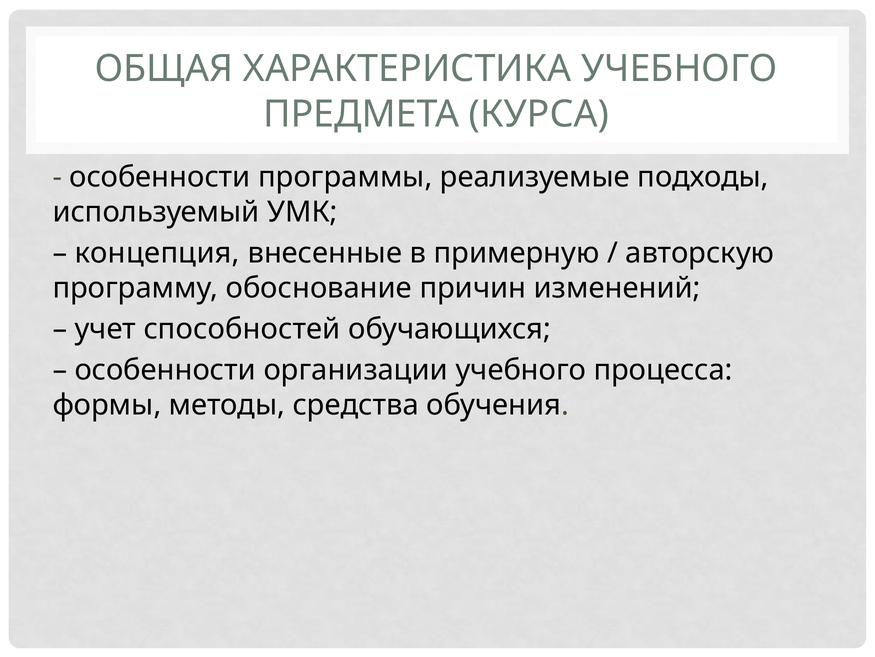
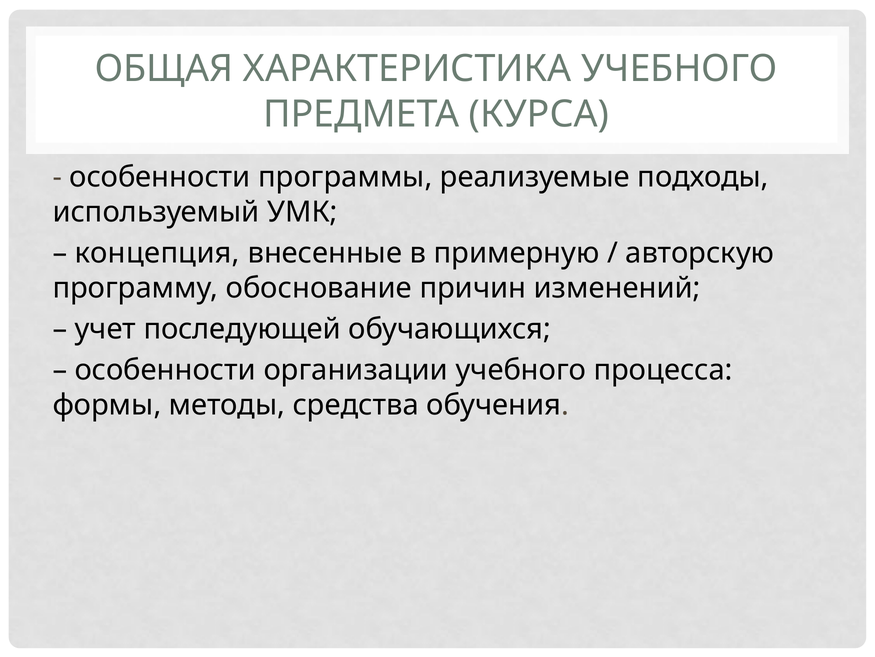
способностей: способностей -> последующей (242, 329)
